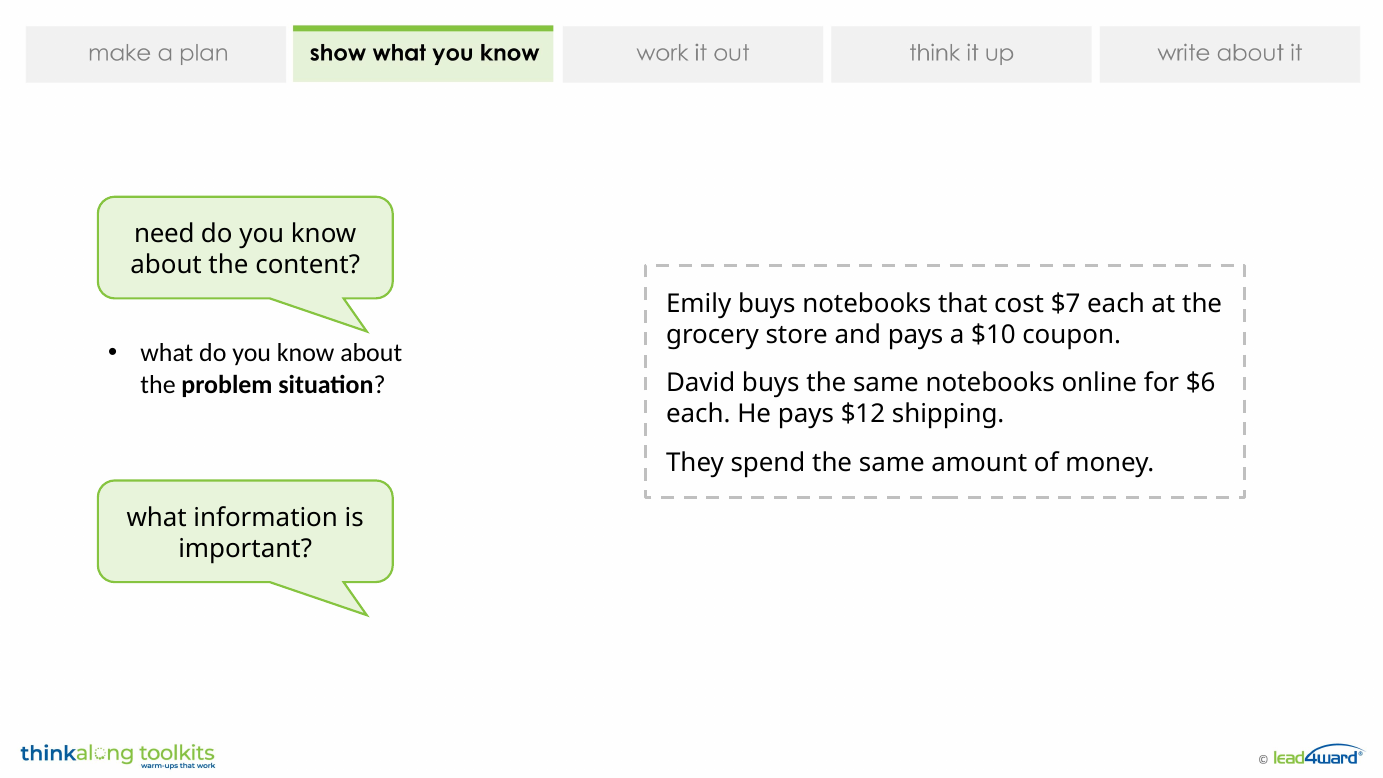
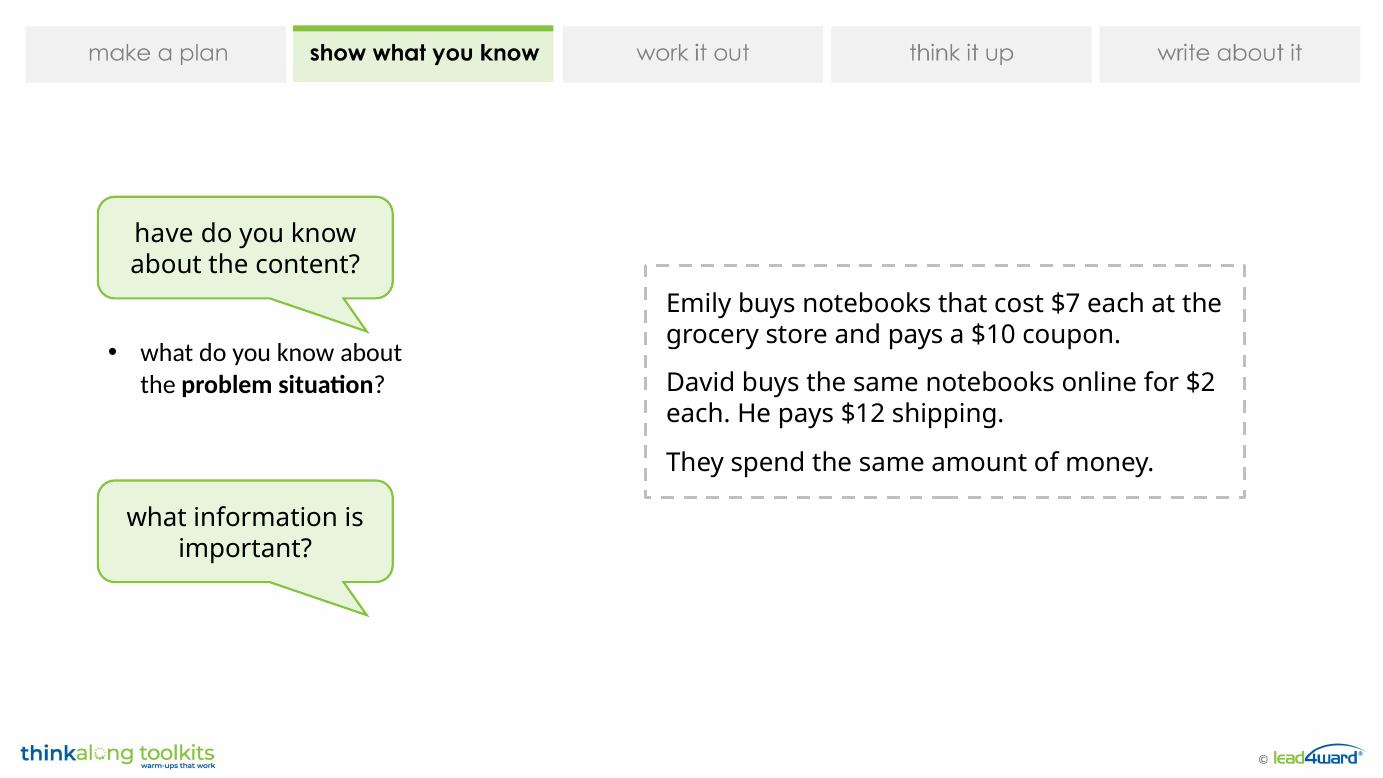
need: need -> have (164, 234)
$6: $6 -> $2 (1201, 383)
